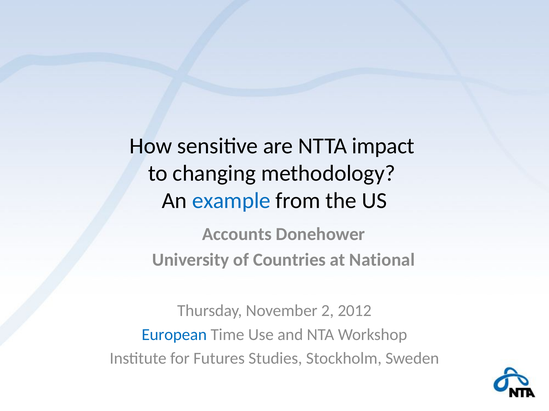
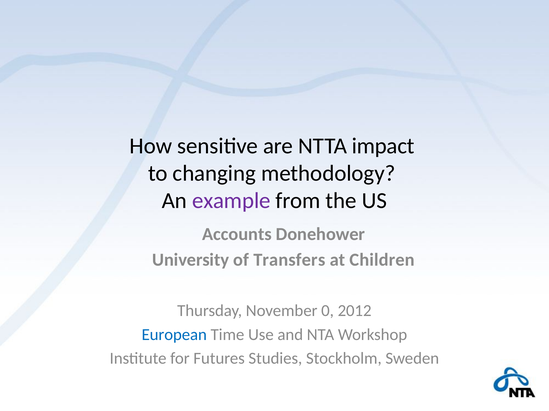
example colour: blue -> purple (231, 201)
Countries: Countries -> Transfers (289, 260)
National: National -> Children (382, 260)
2: 2 -> 0 (328, 311)
